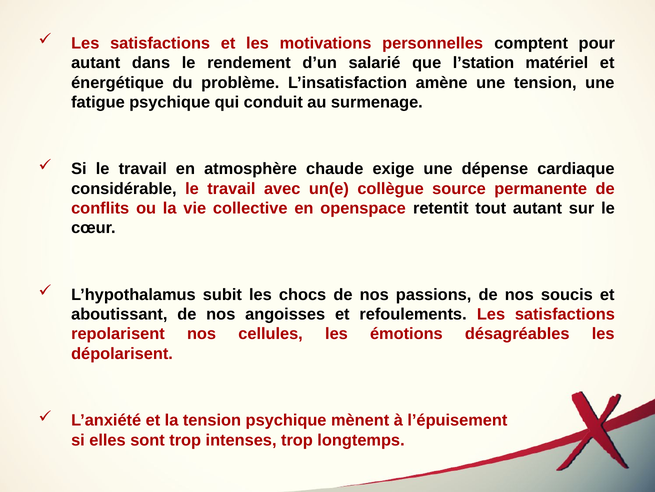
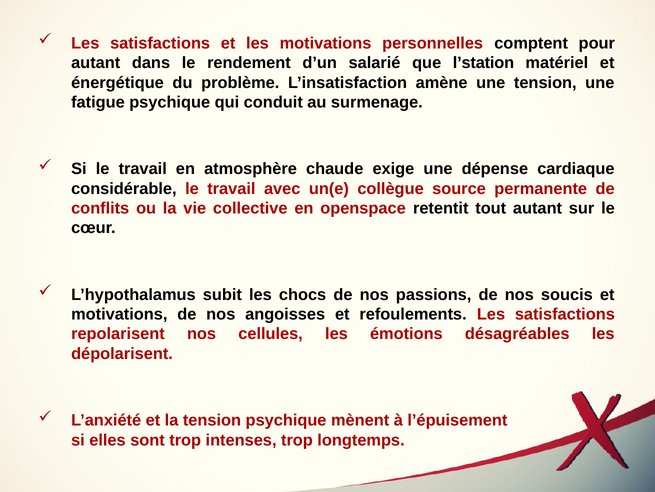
aboutissant: aboutissant -> motivations (119, 314)
